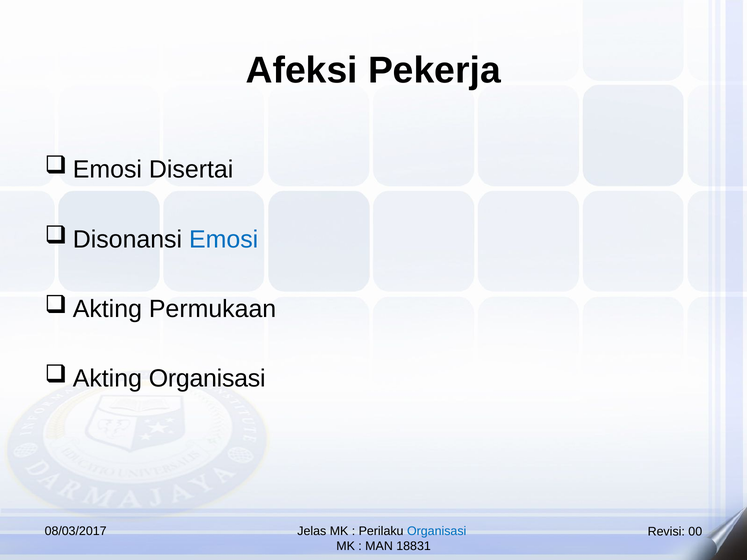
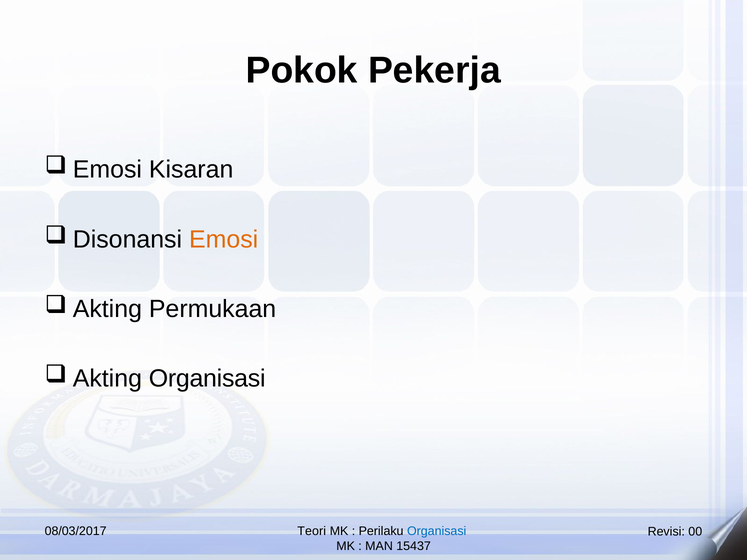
Afeksi: Afeksi -> Pokok (302, 71)
Disertai: Disertai -> Kisaran (191, 170)
Emosi colour: blue -> orange (224, 240)
Jelas: Jelas -> Teori (312, 531)
18831: 18831 -> 15437 (414, 546)
